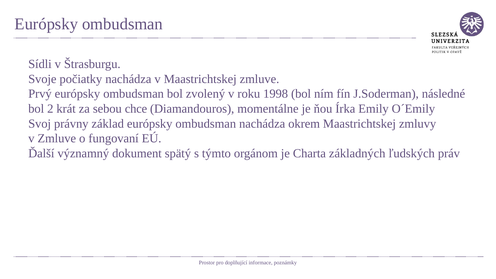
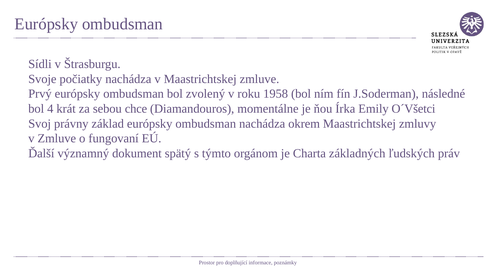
1998: 1998 -> 1958 (276, 94)
2: 2 -> 4 (50, 109)
O´Emily: O´Emily -> O´Všetci (413, 109)
